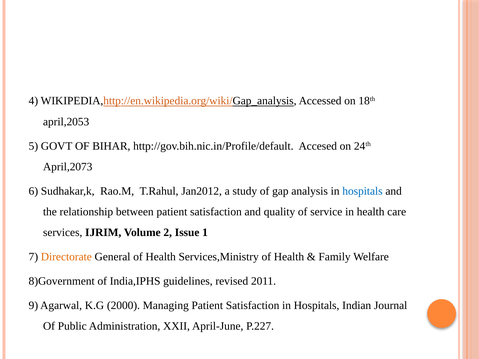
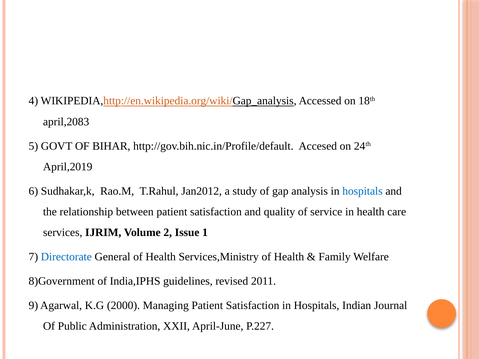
april,2053: april,2053 -> april,2083 (66, 122)
April,2073: April,2073 -> April,2019 (68, 167)
Directorate colour: orange -> blue (66, 257)
